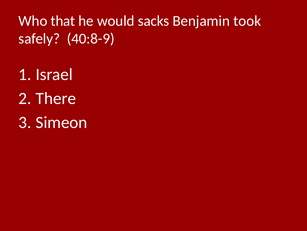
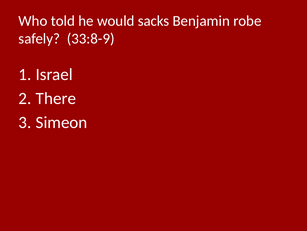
that: that -> told (63, 21)
took: took -> robe (247, 21)
40:8-9: 40:8-9 -> 33:8-9 (91, 39)
